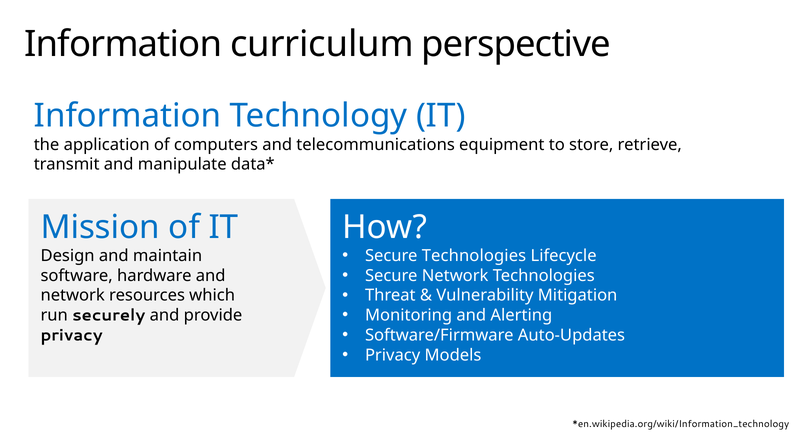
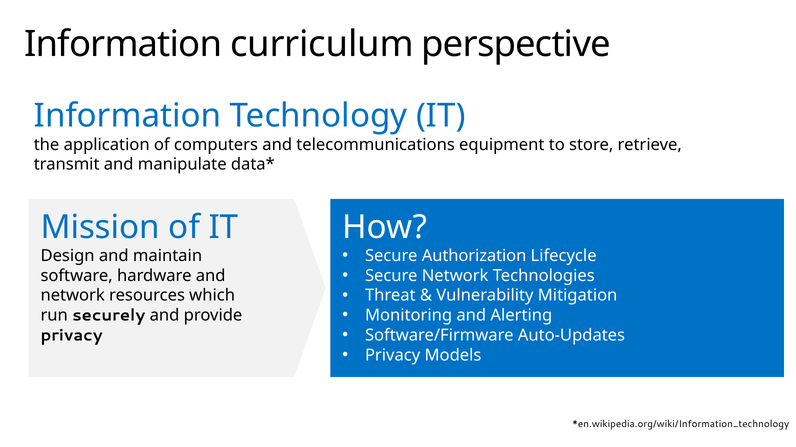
Secure Technologies: Technologies -> Authorization (474, 256)
